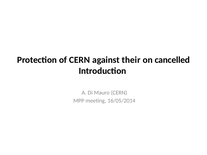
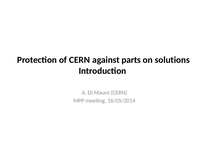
their: their -> parts (131, 60)
cancelled: cancelled -> solutions (172, 60)
